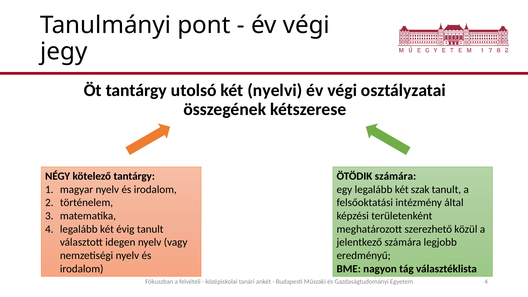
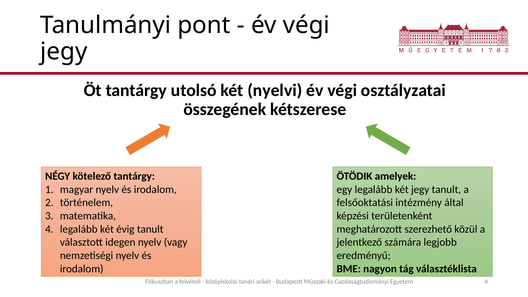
ÖTÖDIK számára: számára -> amelyek (396, 176)
két szak: szak -> jegy (420, 189)
